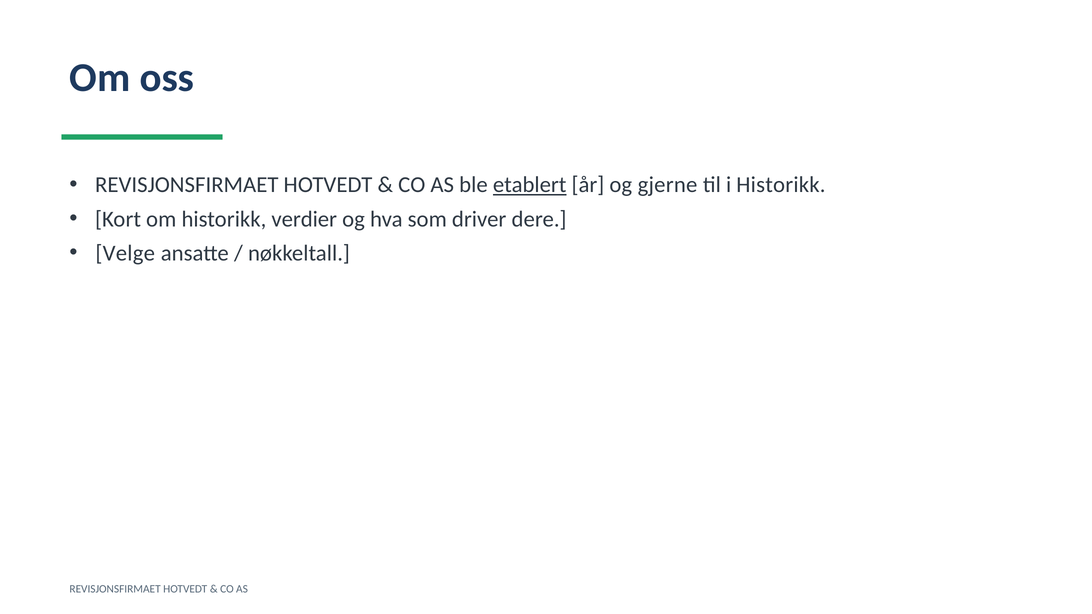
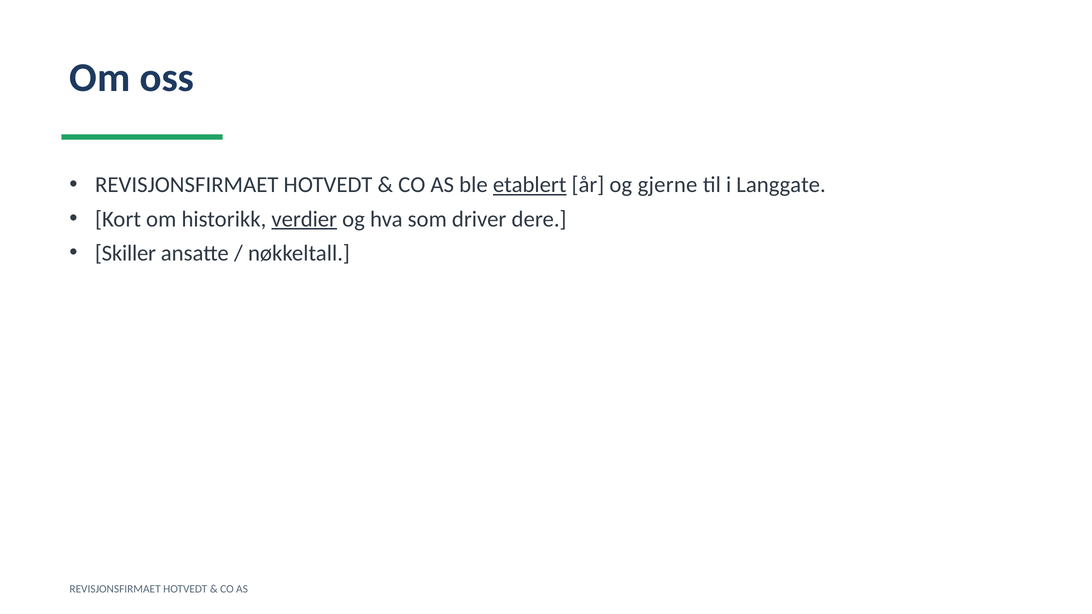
i Historikk: Historikk -> Langgate (781, 185)
verdier underline: none -> present (304, 219)
Velge: Velge -> Skiller (126, 253)
